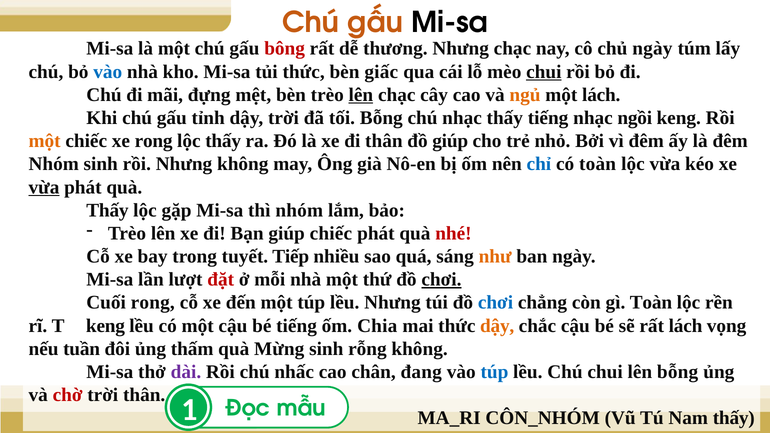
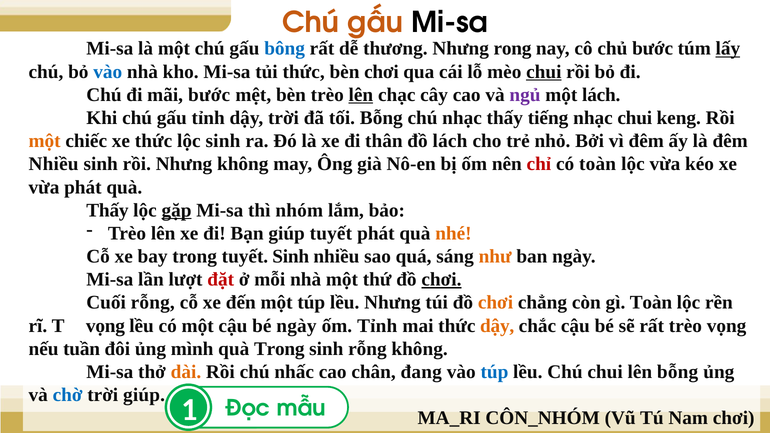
bông colour: red -> blue (285, 49)
Nhưng chạc: chạc -> rong (513, 49)
chủ ngày: ngày -> bước (653, 49)
lấy underline: none -> present (728, 49)
bèn giấc: giấc -> chơi (381, 72)
mãi đựng: đựng -> bước (209, 95)
ngủ colour: orange -> purple (525, 95)
nhạc ngồi: ngồi -> chui (635, 118)
xe rong: rong -> thức (154, 141)
lộc thấy: thấy -> sinh (223, 141)
đồ giúp: giúp -> lách (450, 141)
Nhóm: Nhóm -> Nhiều (54, 164)
chỉ colour: blue -> red (539, 164)
vừa underline: present -> none (44, 187)
gặp underline: none -> present (176, 210)
giúp chiếc: chiếc -> tuyết (331, 233)
nhé colour: red -> orange (453, 233)
tuyết Tiếp: Tiếp -> Sinh (291, 257)
Cuối rong: rong -> rỗng (153, 303)
chơi colour: blue -> orange (495, 303)
T keng: keng -> vọng (105, 326)
bé tiếng: tiếng -> ngày (296, 326)
ốm Chia: Chia -> Tỉnh (377, 326)
rất lách: lách -> trèo (685, 326)
thấm: thấm -> mình (192, 349)
quà Mừng: Mừng -> Trong (279, 349)
dài colour: purple -> orange (186, 372)
chờ colour: red -> blue (68, 395)
trời thân: thân -> giúp (144, 395)
Nam thấy: thấy -> chơi (734, 418)
